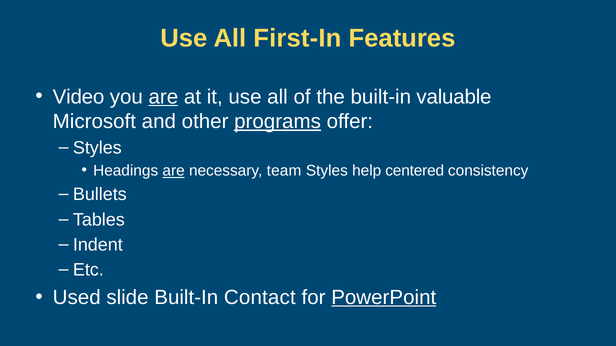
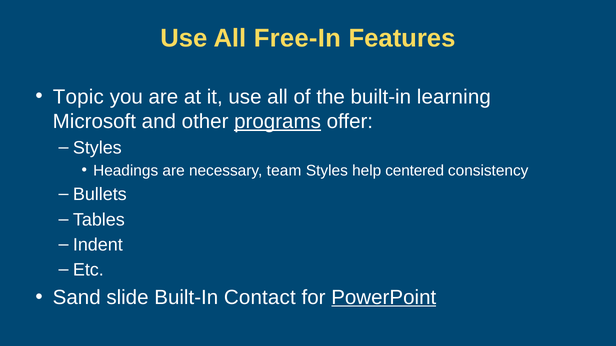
First-In: First-In -> Free-In (297, 38)
Video: Video -> Topic (78, 97)
are underline: present -> none (163, 97)
valuable: valuable -> learning (454, 97)
are underline: present -> none (174, 171)
Used: Used -> Sand (77, 298)
